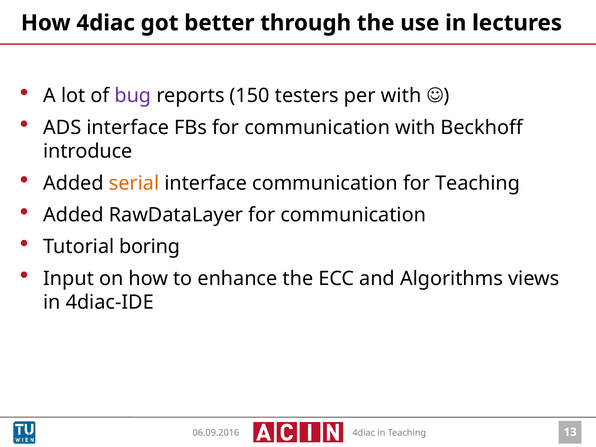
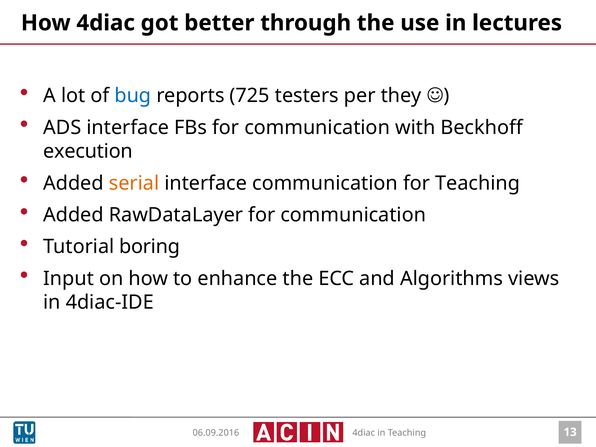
bug colour: purple -> blue (133, 96)
150: 150 -> 725 (250, 96)
per with: with -> they (401, 96)
introduce: introduce -> execution (88, 151)
